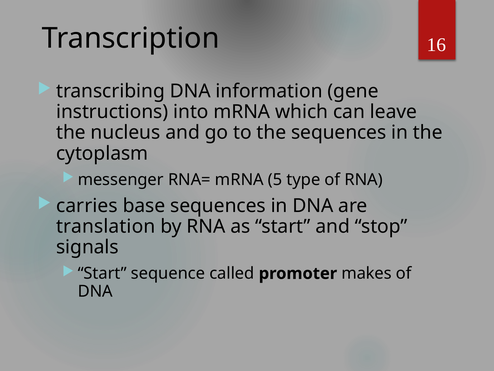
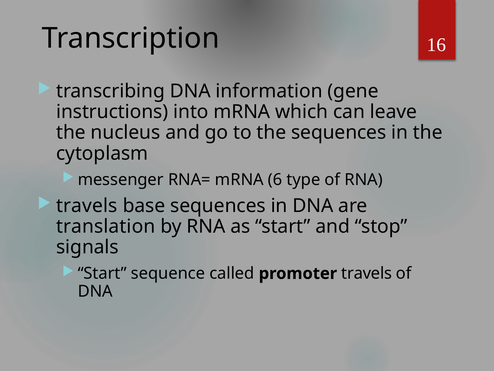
5: 5 -> 6 (275, 179)
carries: carries -> travels (87, 205)
promoter makes: makes -> travels (367, 273)
